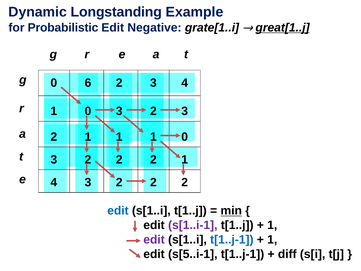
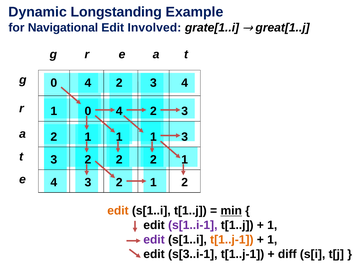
Probabilistic: Probabilistic -> Navigational (63, 28)
Negative: Negative -> Involved (154, 28)
great[1..j underline: present -> none (283, 28)
6: 6 -> 4 (88, 83)
3: 3 -> 4 (119, 111)
0: 0 -> 3 (185, 137)
2: 2 -> 1 (153, 182)
edit colour: blue -> orange (118, 211)
t[1..j-1 colour: blue -> orange (232, 239)
s[5..i-1: s[5..i-1 -> s[3..i-1 (193, 254)
